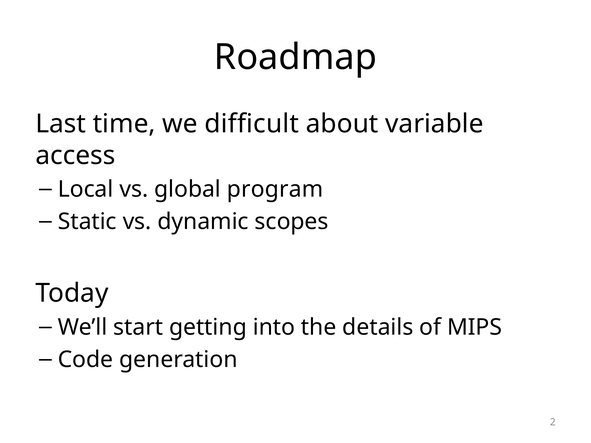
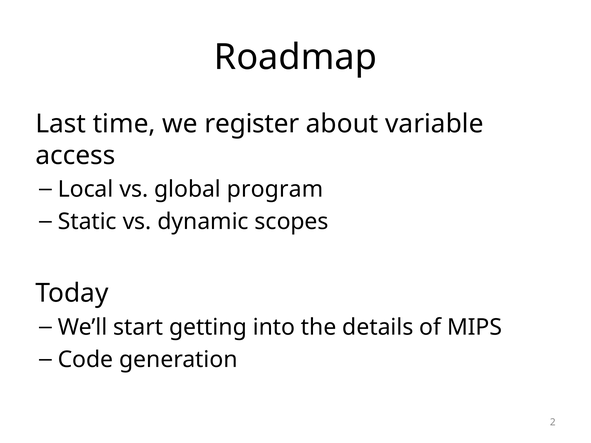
difficult: difficult -> register (252, 124)
